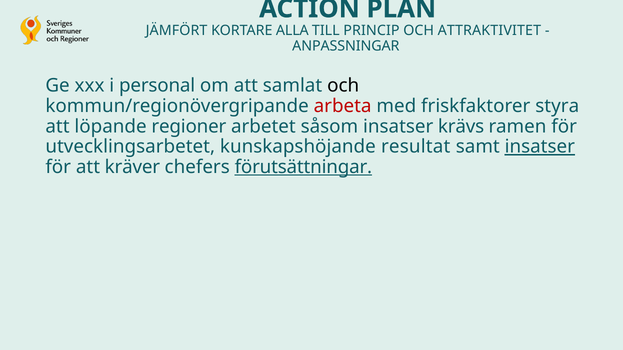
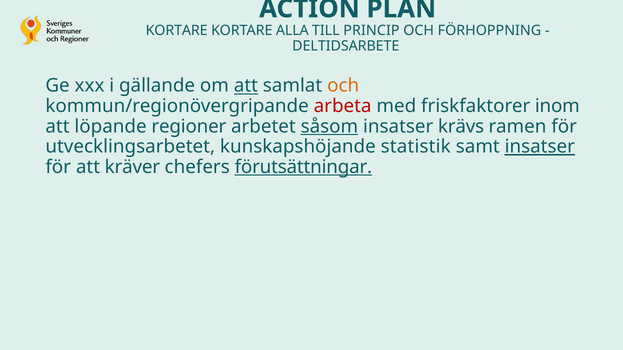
JÄMFÖRT: JÄMFÖRT -> KORTARE (177, 30)
ATTRAKTIVITET: ATTRAKTIVITET -> FÖRHOPPNING (489, 30)
ANPASSNINGAR: ANPASSNINGAR -> DELTIDSARBETE (346, 46)
personal: personal -> gällande (157, 86)
att underline: none -> present (246, 86)
och colour: black -> orange (343, 86)
styra: styra -> inom (557, 106)
såsom underline: none -> present (329, 127)
resultat: resultat -> statistik (416, 147)
